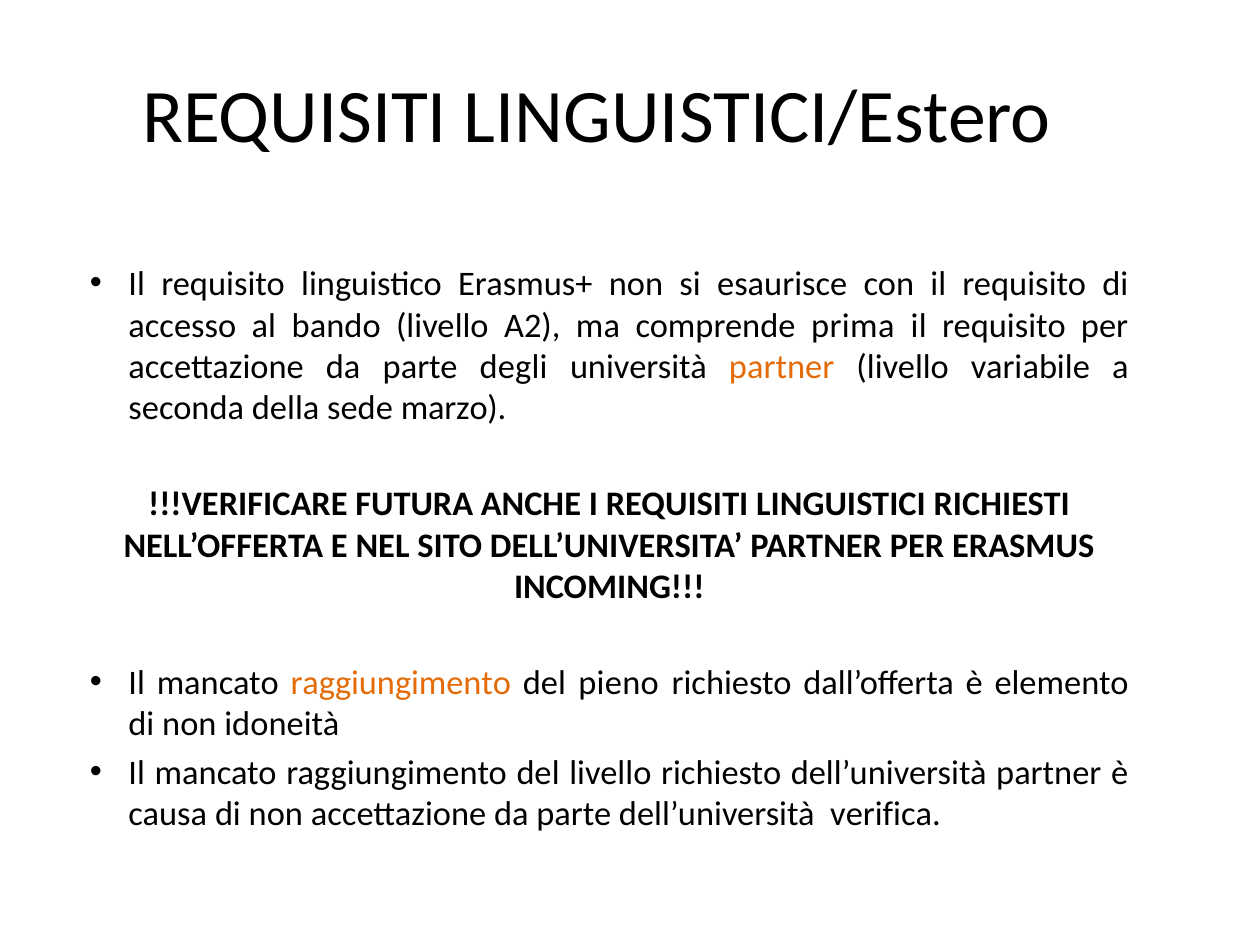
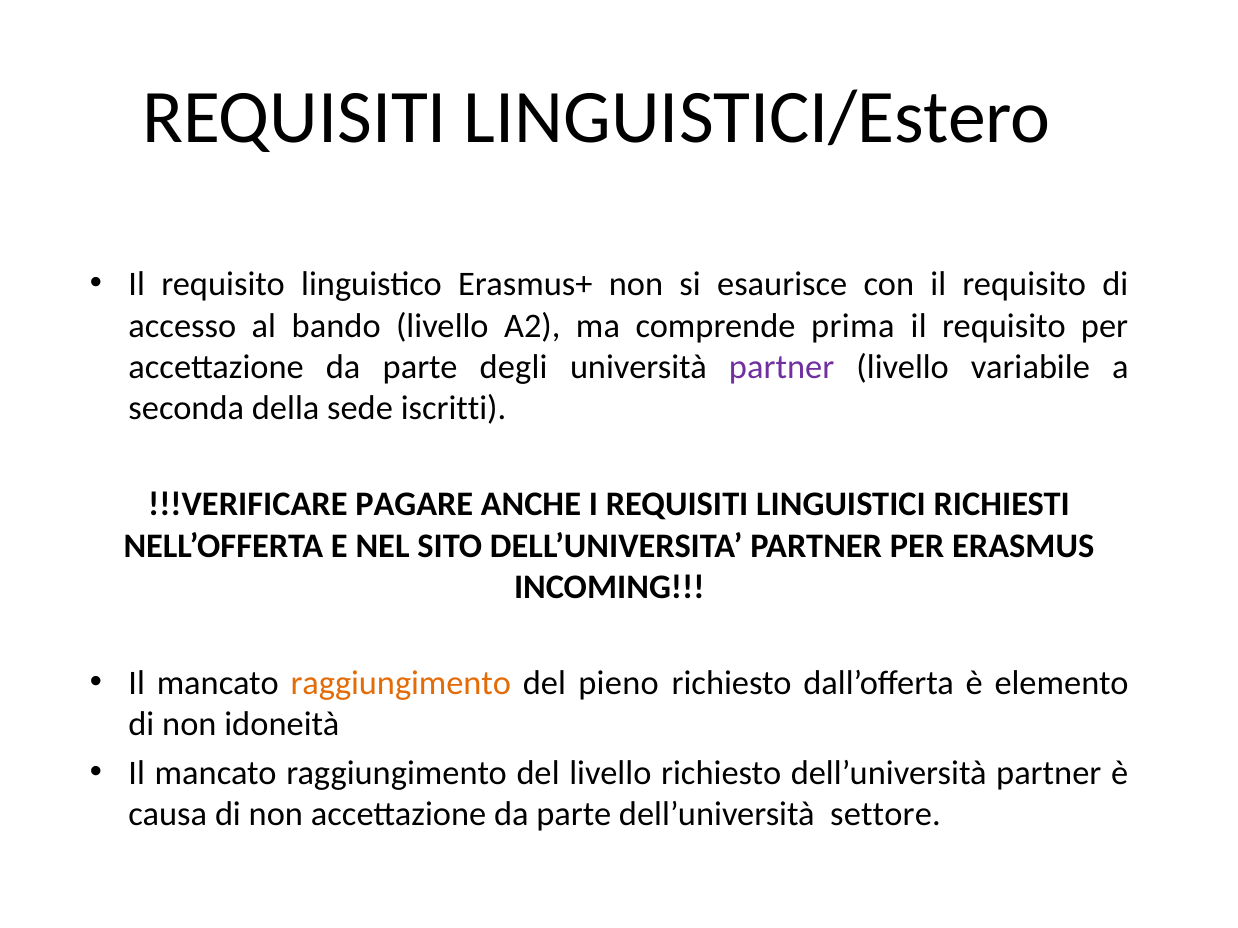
partner colour: orange -> purple (782, 367)
marzo: marzo -> iscritti (454, 408)
FUTURA: FUTURA -> PAGARE (414, 505)
verifica: verifica -> settore (885, 814)
